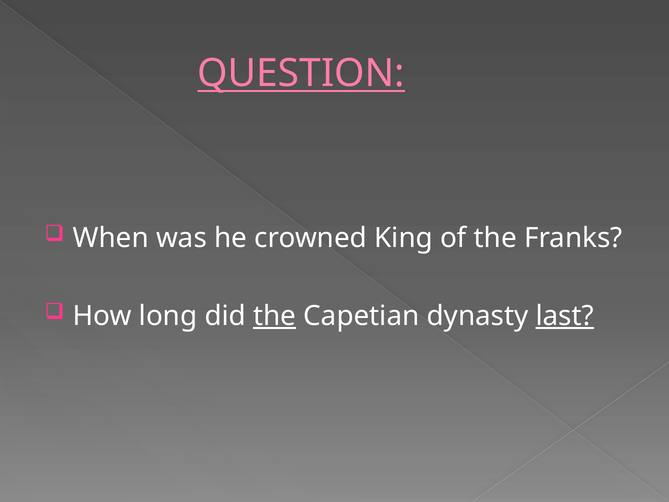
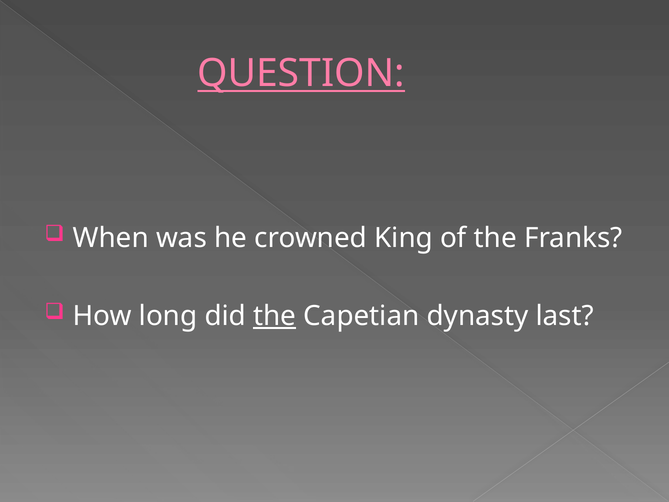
last underline: present -> none (565, 316)
